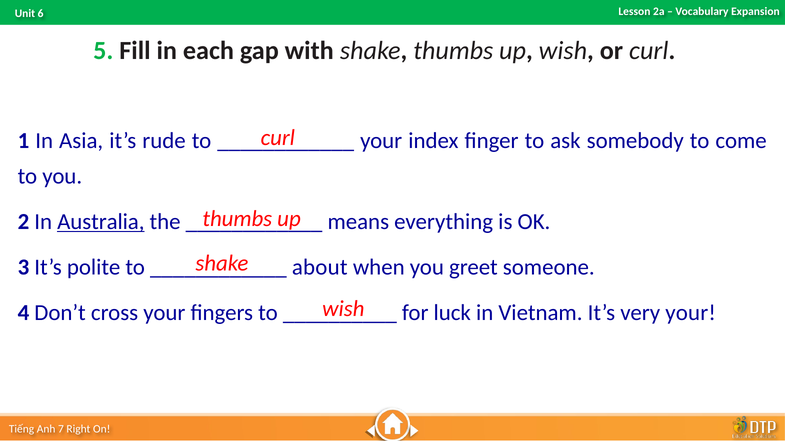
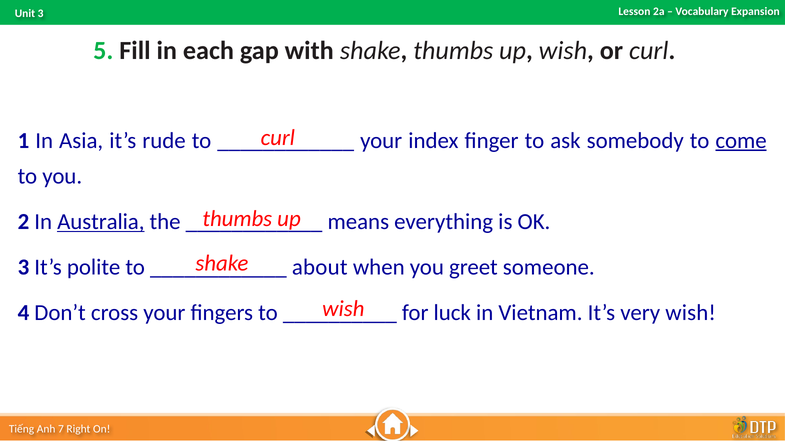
6: 6 -> 3 (41, 14)
come underline: none -> present (741, 141)
very your: your -> wish (691, 313)
